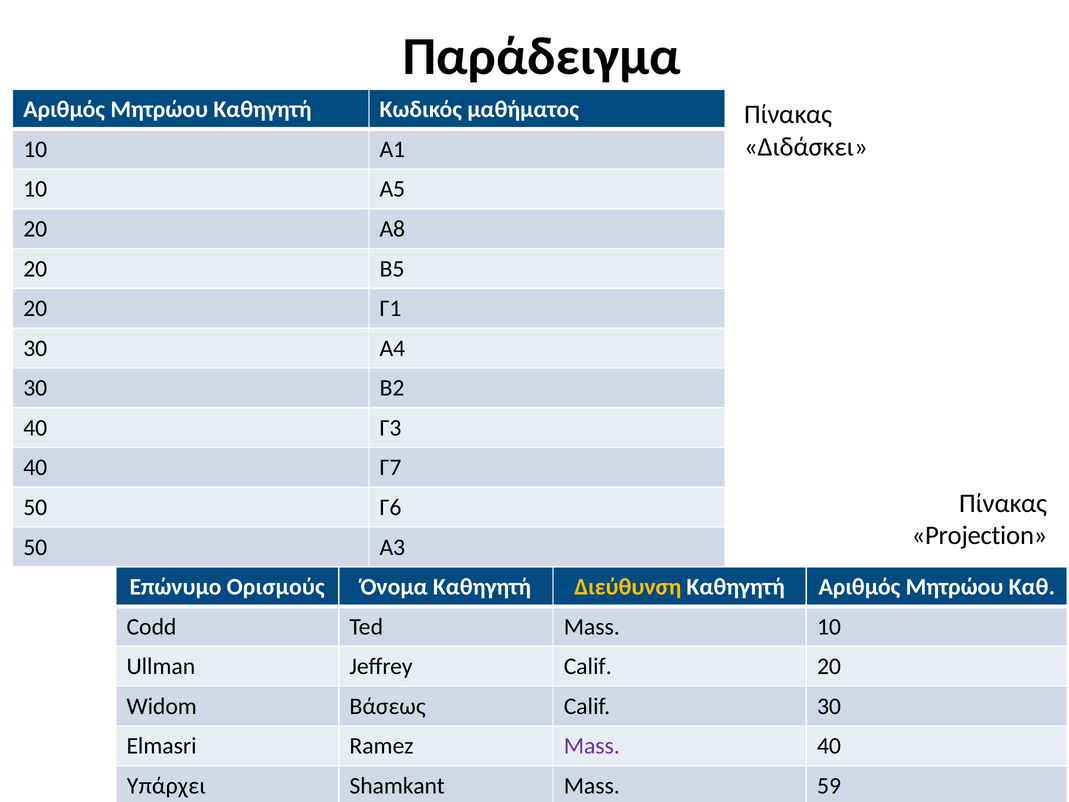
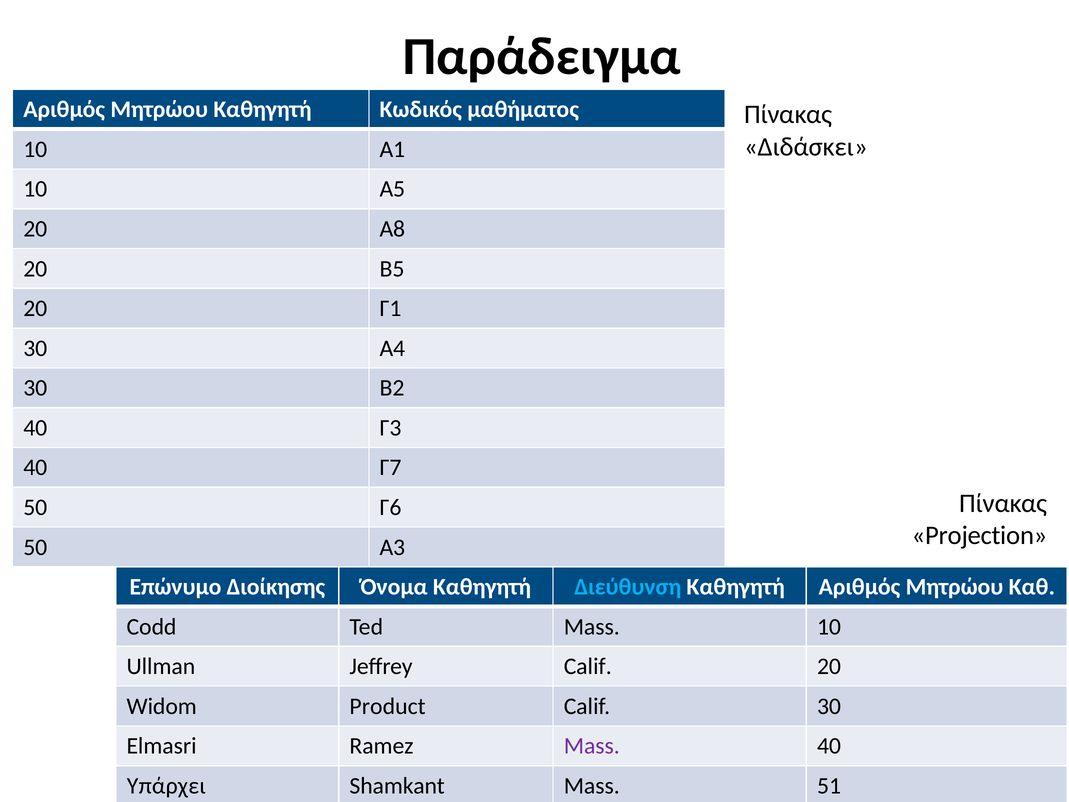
Ορισμούς: Ορισμούς -> Διοίκησης (276, 587)
Διεύθυνση colour: yellow -> light blue (628, 587)
Βάσεως: Βάσεως -> Product (388, 706)
59: 59 -> 51 (829, 786)
